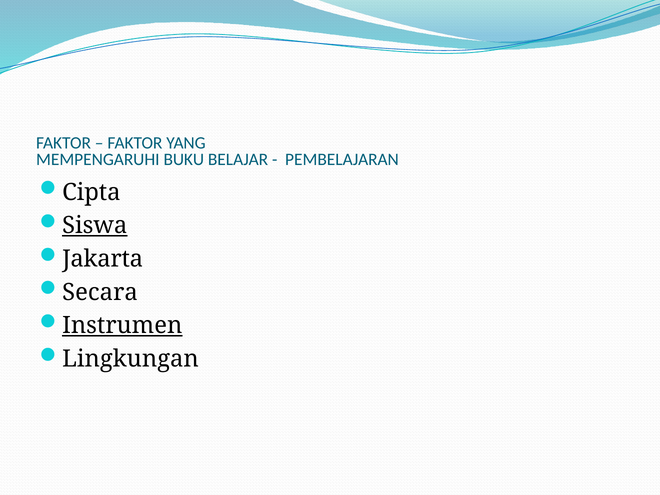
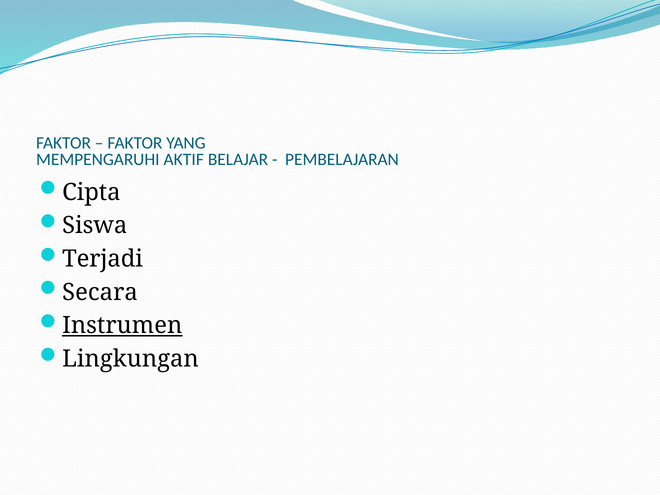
BUKU: BUKU -> AKTIF (184, 160)
Siswa underline: present -> none (95, 226)
Jakarta: Jakarta -> Terjadi (103, 259)
